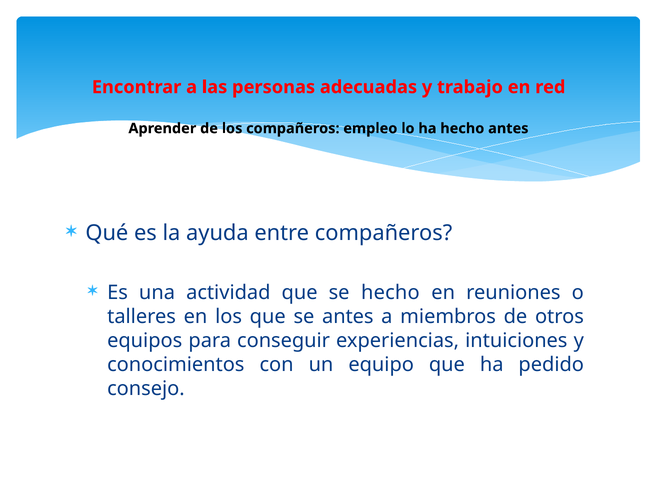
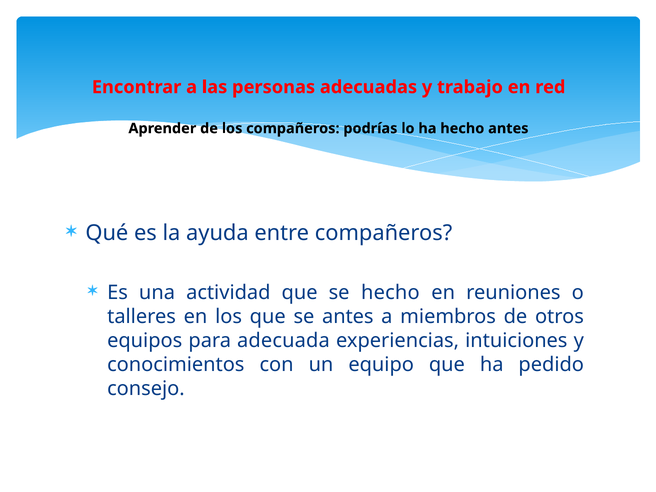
empleo: empleo -> podrías (370, 128)
conseguir: conseguir -> adecuada (283, 341)
